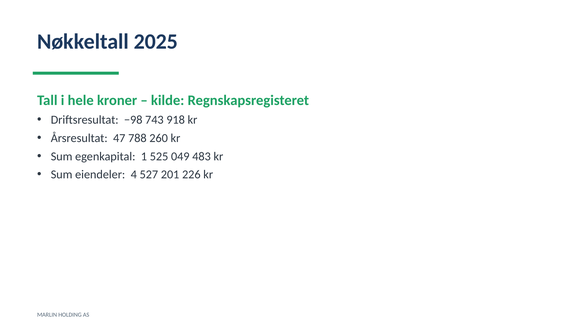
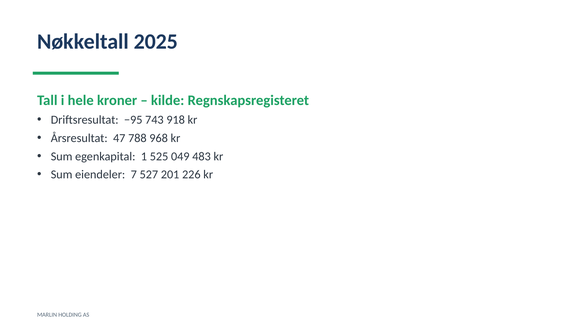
−98: −98 -> −95 (133, 120)
260: 260 -> 968 (159, 138)
4: 4 -> 7 (134, 175)
